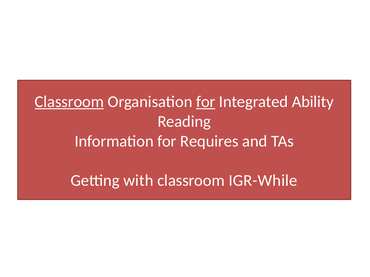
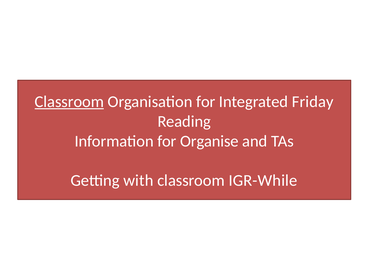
for underline: present -> none (206, 102)
Ability: Ability -> Friday (313, 102)
Requires: Requires -> Organise (209, 141)
